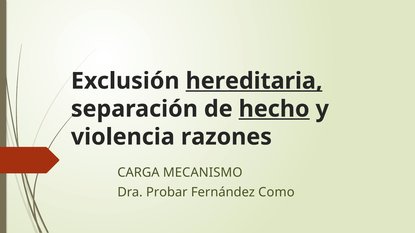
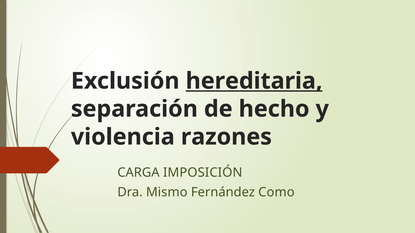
hecho underline: present -> none (274, 109)
MECANISMO: MECANISMO -> IMPOSICIÓN (203, 173)
Probar: Probar -> Mismo (167, 193)
